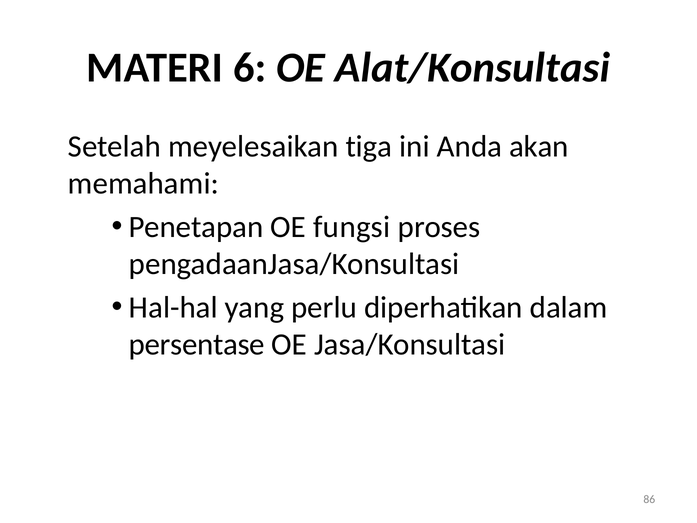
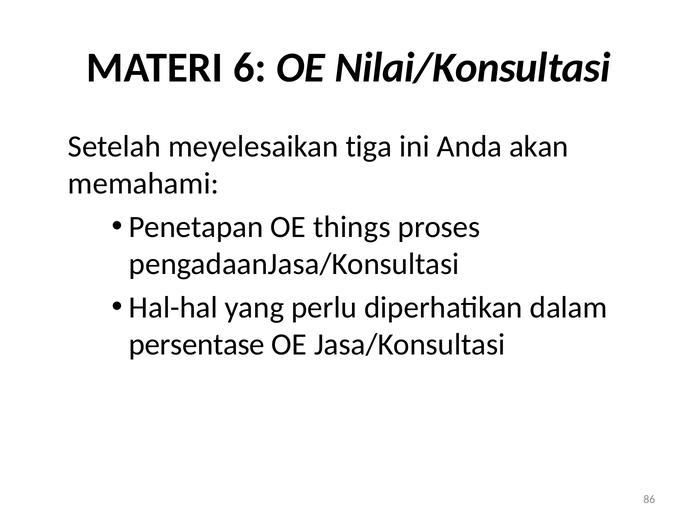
Alat/Konsultasi: Alat/Konsultasi -> Nilai/Konsultasi (473, 67)
fungsi: fungsi -> things (352, 227)
